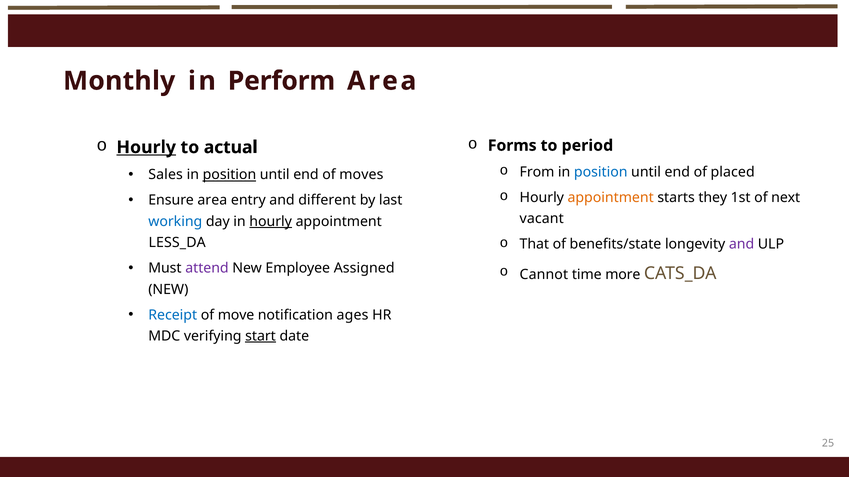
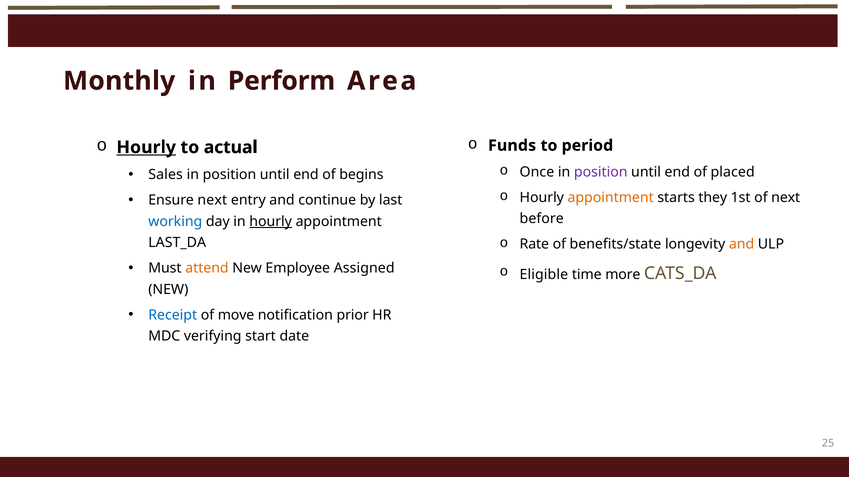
Forms: Forms -> Funds (512, 146)
From: From -> Once (537, 172)
position colour: blue -> purple (601, 172)
position underline: present -> none (229, 175)
moves: moves -> begins (361, 175)
Ensure area: area -> next (212, 201)
different: different -> continue (327, 201)
vacant: vacant -> before (542, 219)
That: That -> Rate (534, 245)
and colour: purple -> orange (742, 245)
LESS_DA: LESS_DA -> LAST_DA (177, 243)
attend colour: purple -> orange (207, 269)
Cannot: Cannot -> Eligible (544, 275)
ages: ages -> prior (353, 315)
start underline: present -> none (261, 336)
